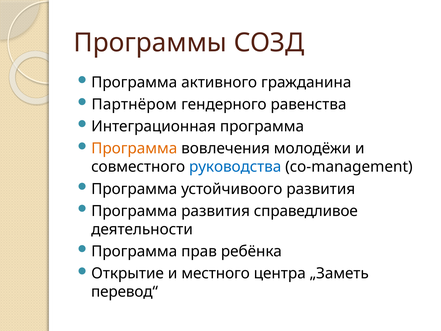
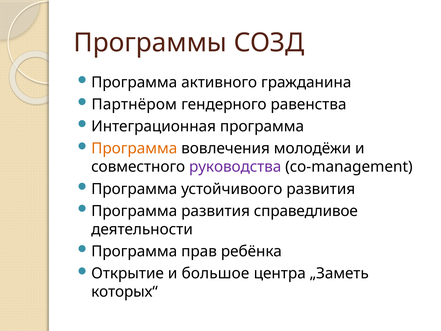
руководства colour: blue -> purple (235, 167)
местного: местного -> большое (215, 273)
перевод“: перевод“ -> которых“ (124, 292)
